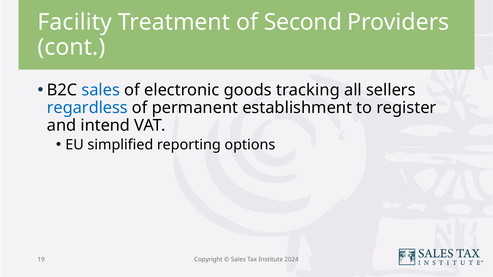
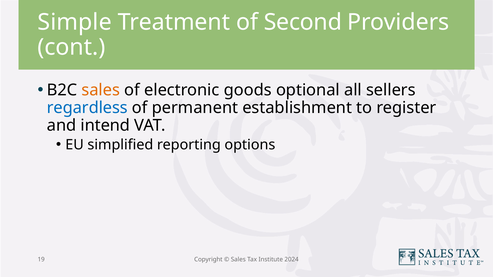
Facility: Facility -> Simple (75, 22)
sales colour: blue -> orange (101, 90)
tracking: tracking -> optional (308, 90)
